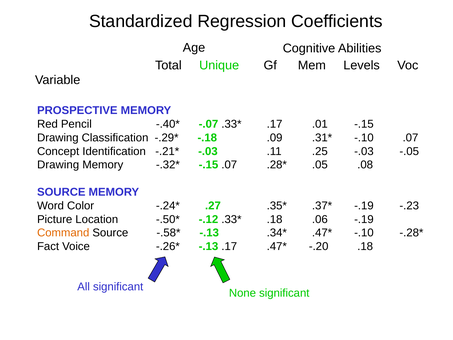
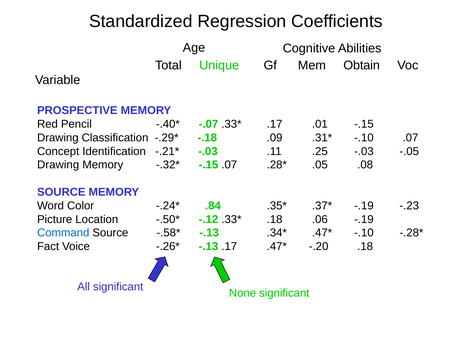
Levels: Levels -> Obtain (362, 65)
.27: .27 -> .84 (213, 206)
Command colour: orange -> blue (63, 233)
